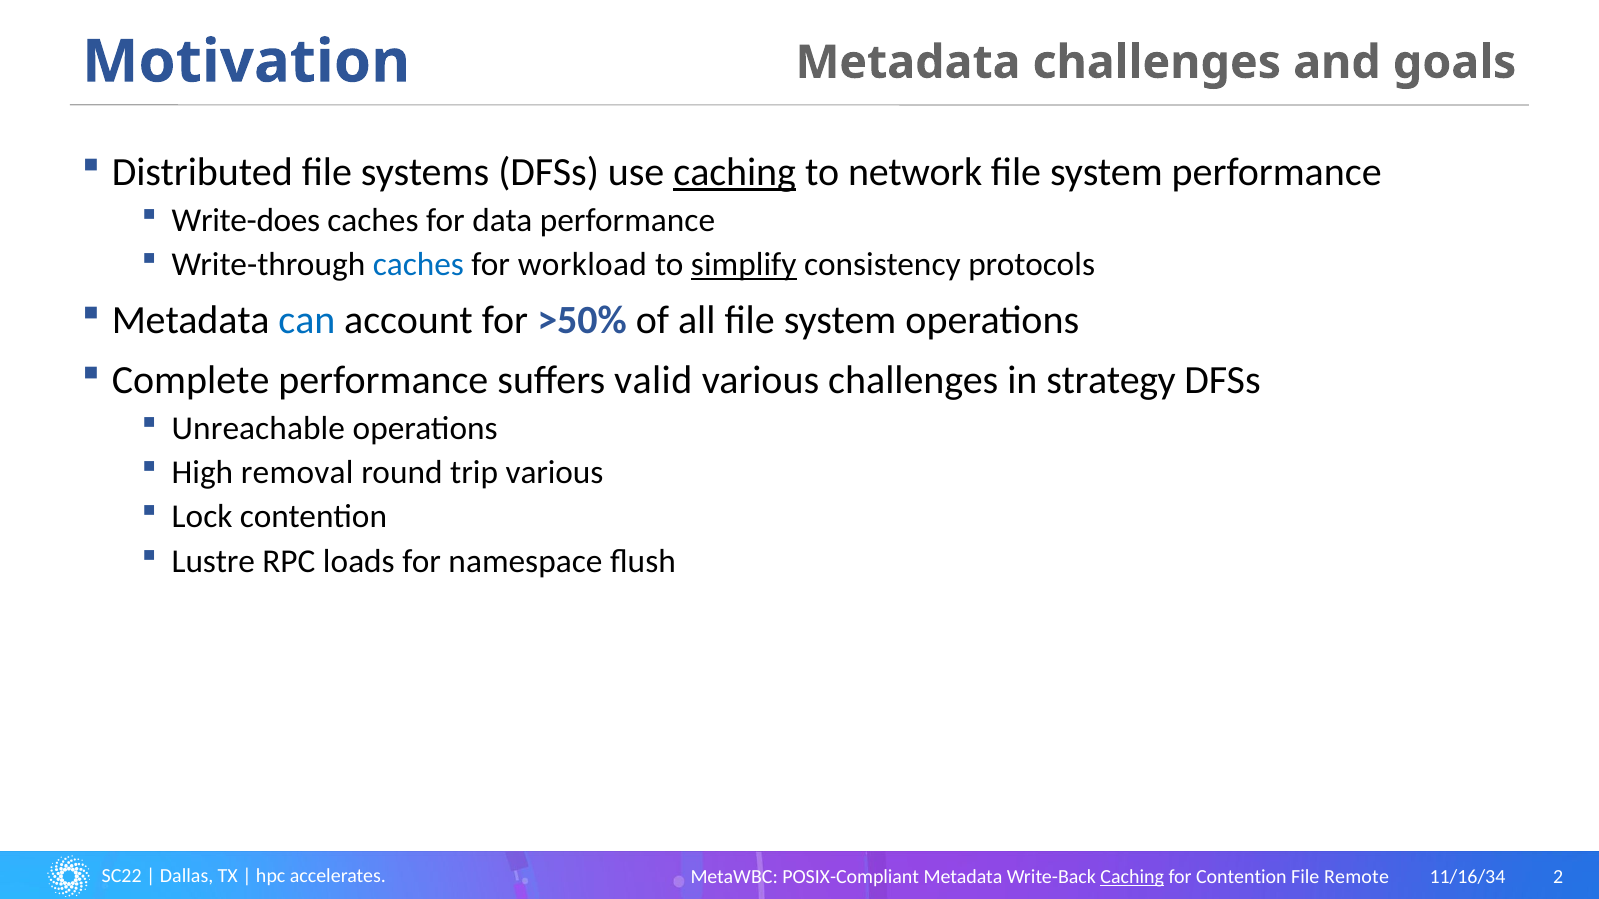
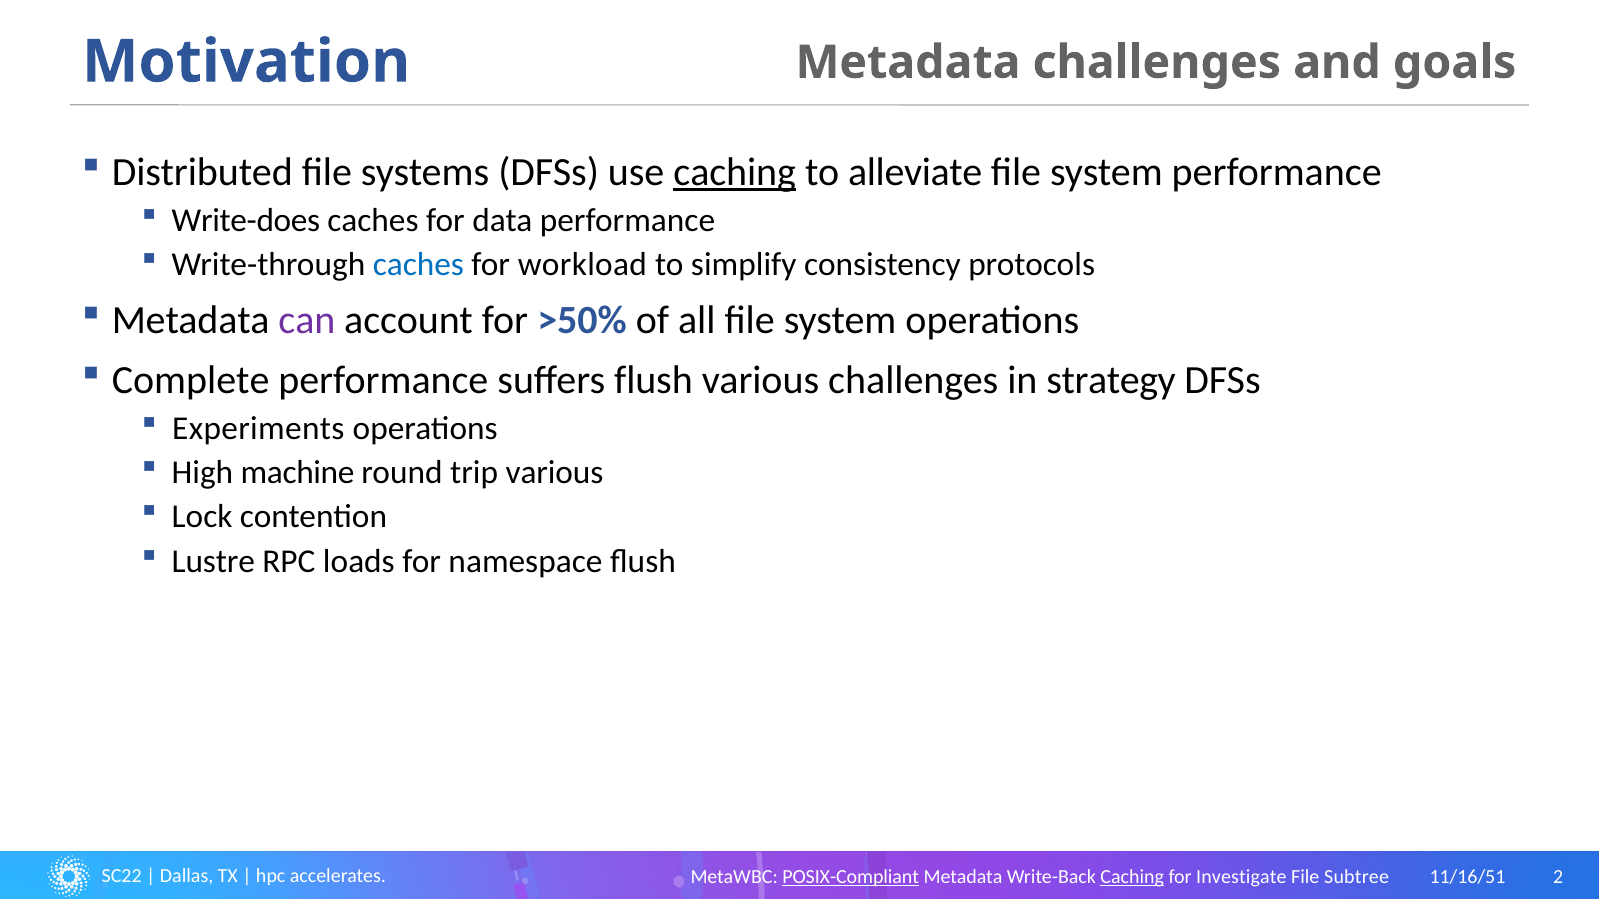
network: network -> alleviate (915, 172)
simplify underline: present -> none (744, 265)
can colour: blue -> purple (307, 321)
suffers valid: valid -> flush (653, 381)
Unreachable: Unreachable -> Experiments (258, 428)
removal: removal -> machine (298, 473)
POSIX-Compliant underline: none -> present (851, 877)
for Contention: Contention -> Investigate (1241, 877)
Remote: Remote -> Subtree (1357, 877)
11/16/34: 11/16/34 -> 11/16/51 (1467, 877)
